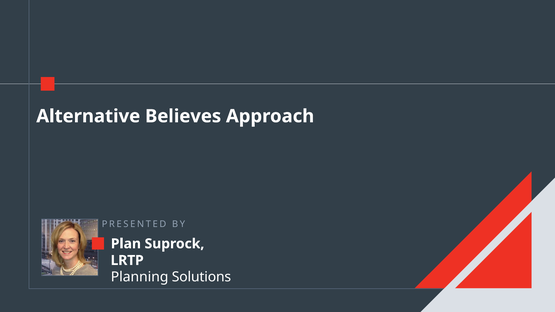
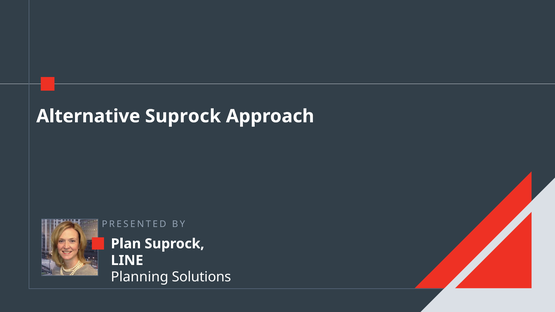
Alternative Believes: Believes -> Suprock (183, 116)
LRTP: LRTP -> LINE (127, 261)
